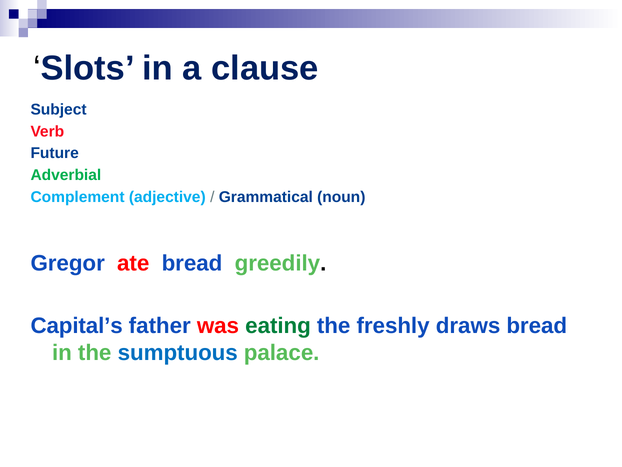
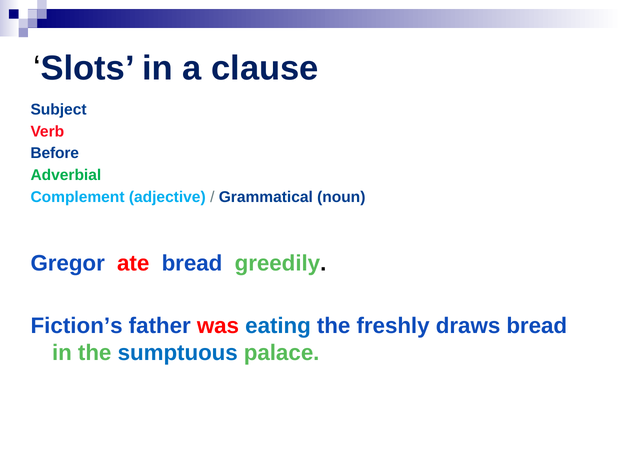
Future: Future -> Before (55, 153)
Capital’s: Capital’s -> Fiction’s (77, 326)
eating colour: green -> blue (278, 326)
